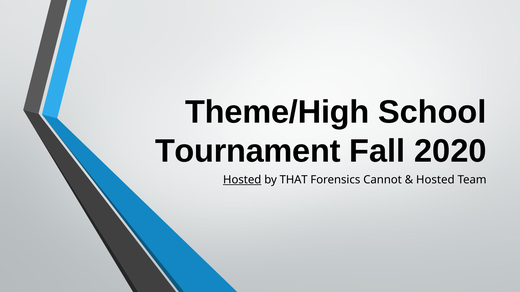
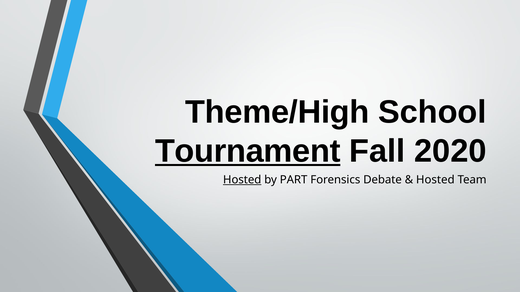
Tournament underline: none -> present (248, 151)
THAT: THAT -> PART (294, 180)
Cannot: Cannot -> Debate (383, 180)
